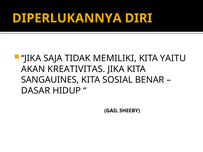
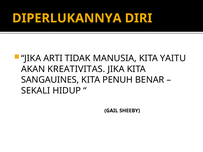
SAJA: SAJA -> ARTI (53, 58)
MEMILIKI: MEMILIKI -> MANUSIA (115, 58)
SOSIAL: SOSIAL -> PENUH (118, 80)
DASAR: DASAR -> SEKALI (36, 91)
